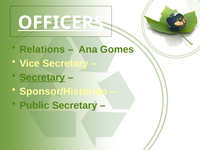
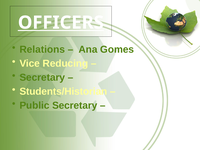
Vice Secretary: Secretary -> Reducing (65, 63)
Secretary underline: present -> none (42, 77)
Sponsor/Historian: Sponsor/Historian -> Students/Historian (63, 91)
